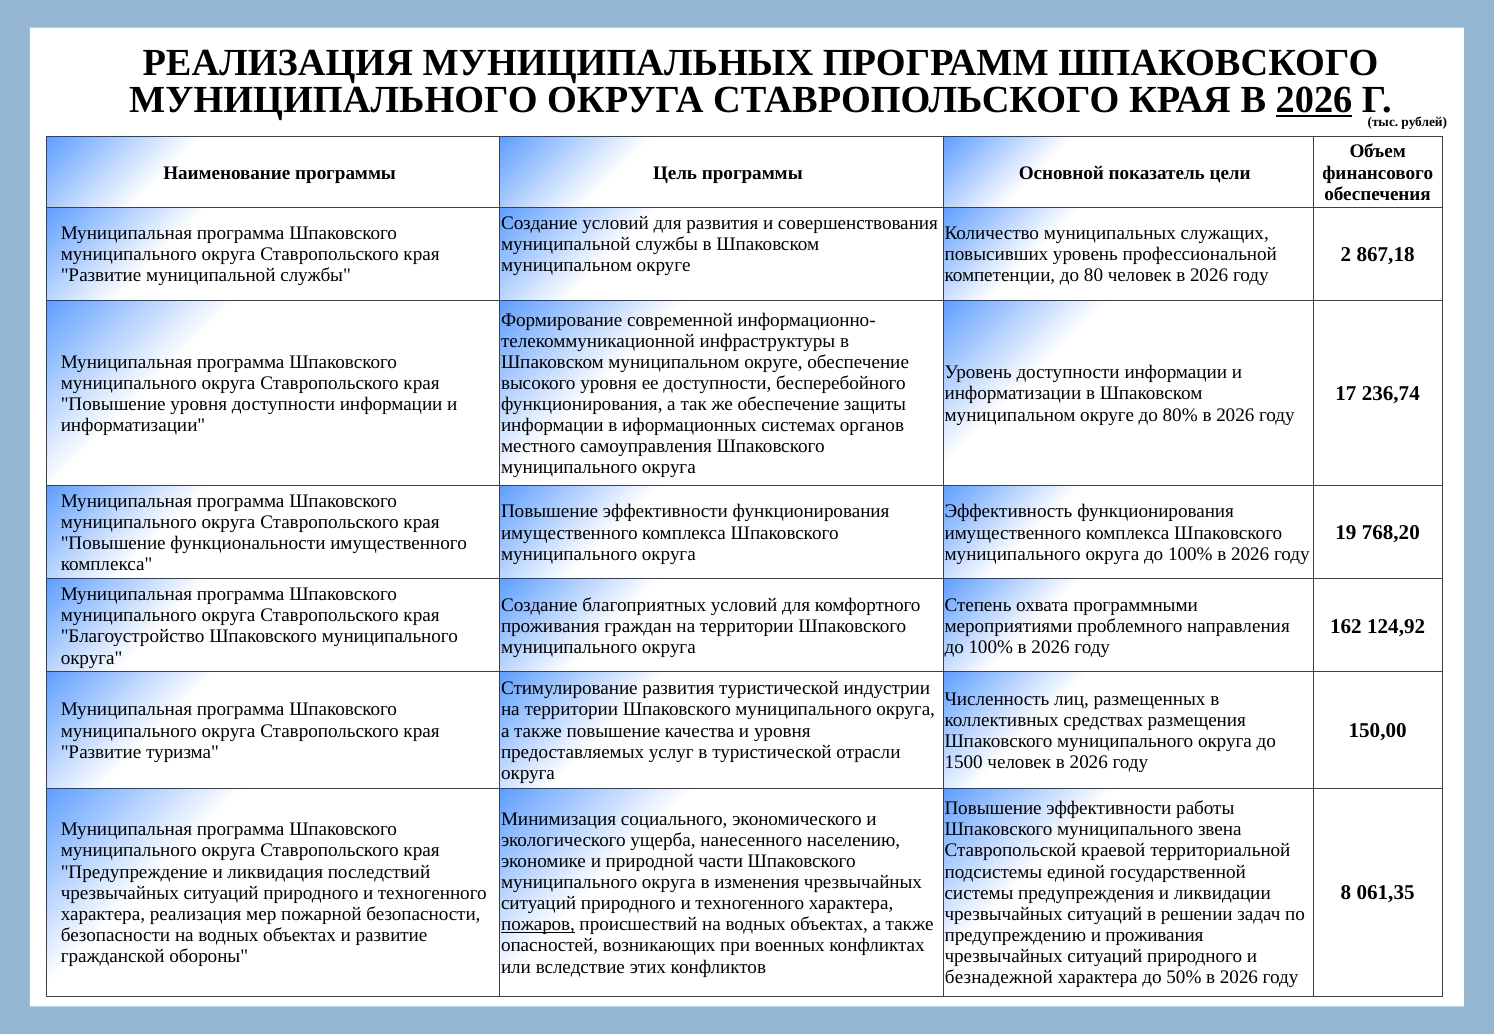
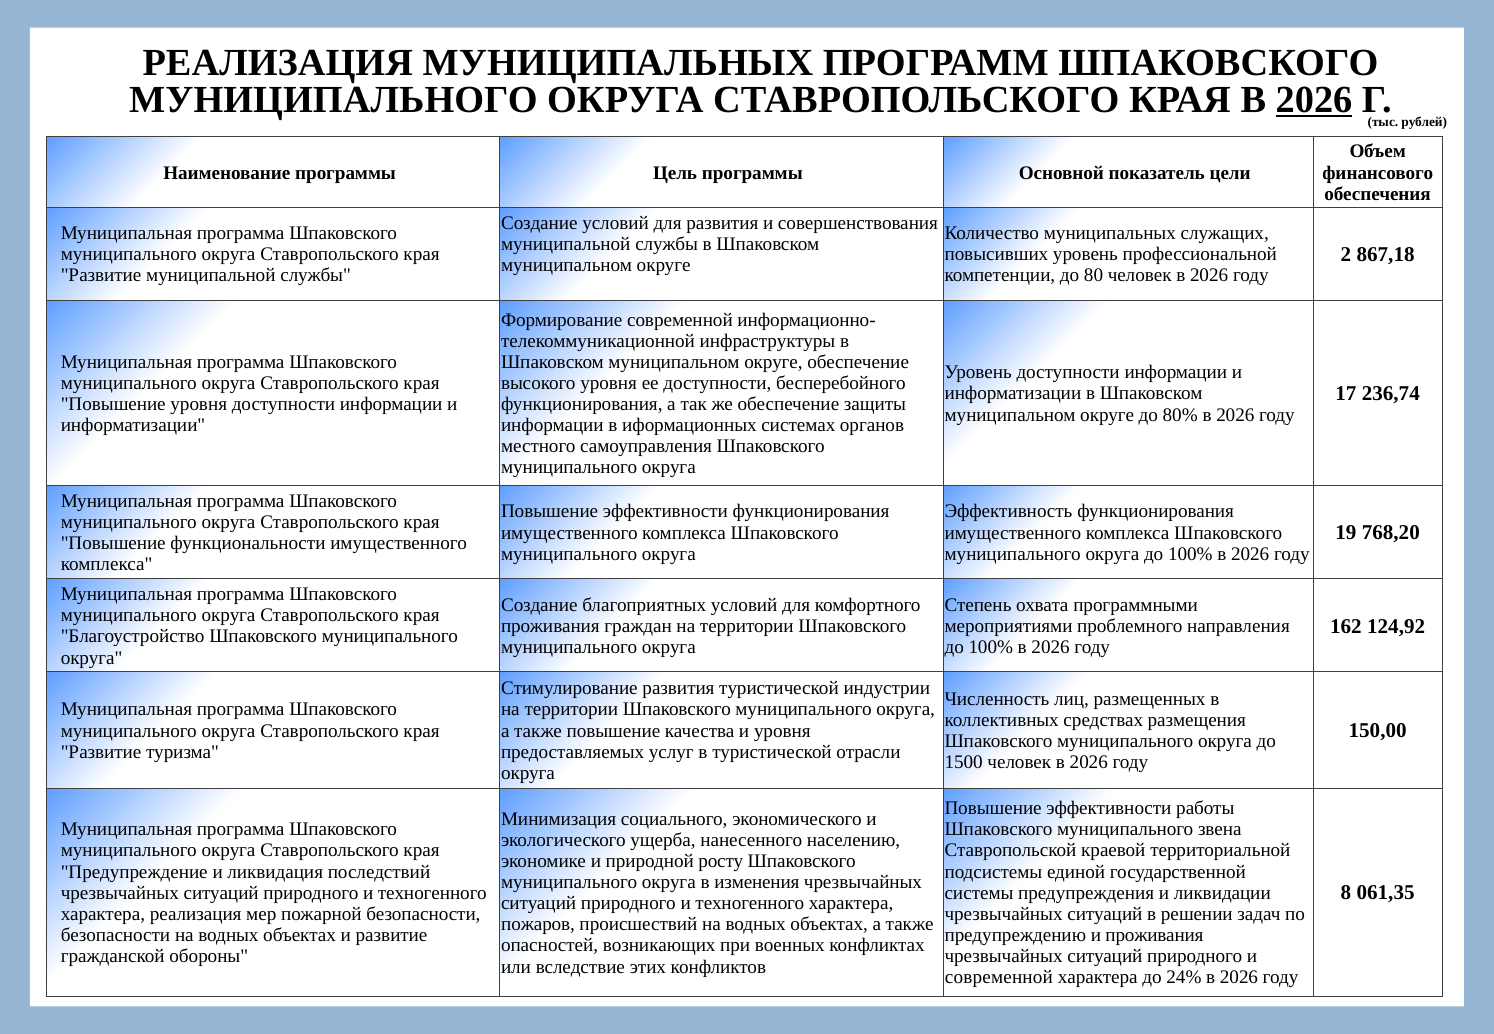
части: части -> росту (721, 861)
пожаров underline: present -> none (538, 925)
безнадежной: безнадежной -> современной (999, 978)
50%: 50% -> 24% (1184, 978)
